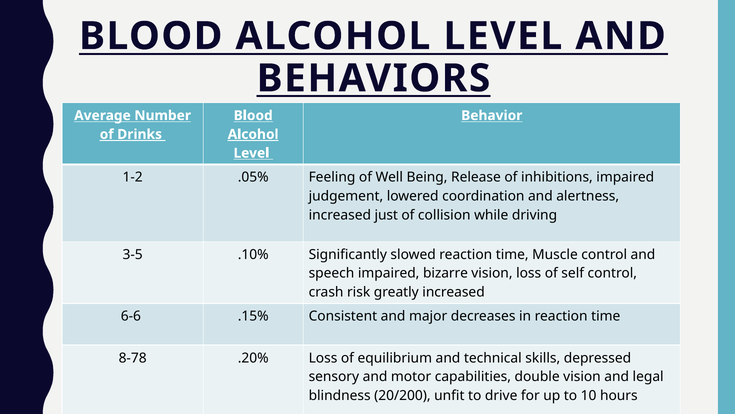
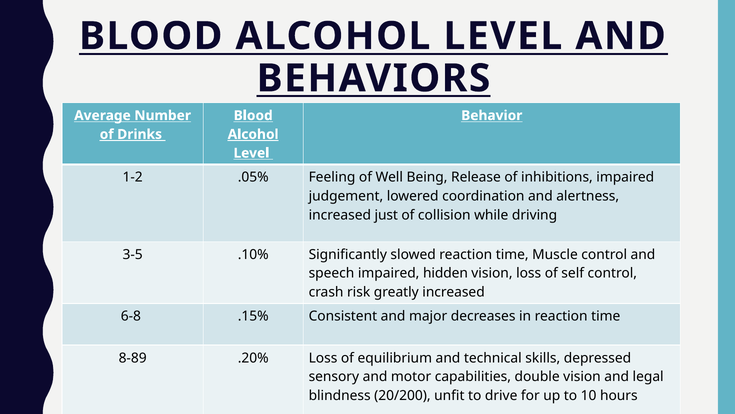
bizarre: bizarre -> hidden (445, 273)
6-6: 6-6 -> 6-8 (131, 316)
8-78: 8-78 -> 8-89 (133, 357)
